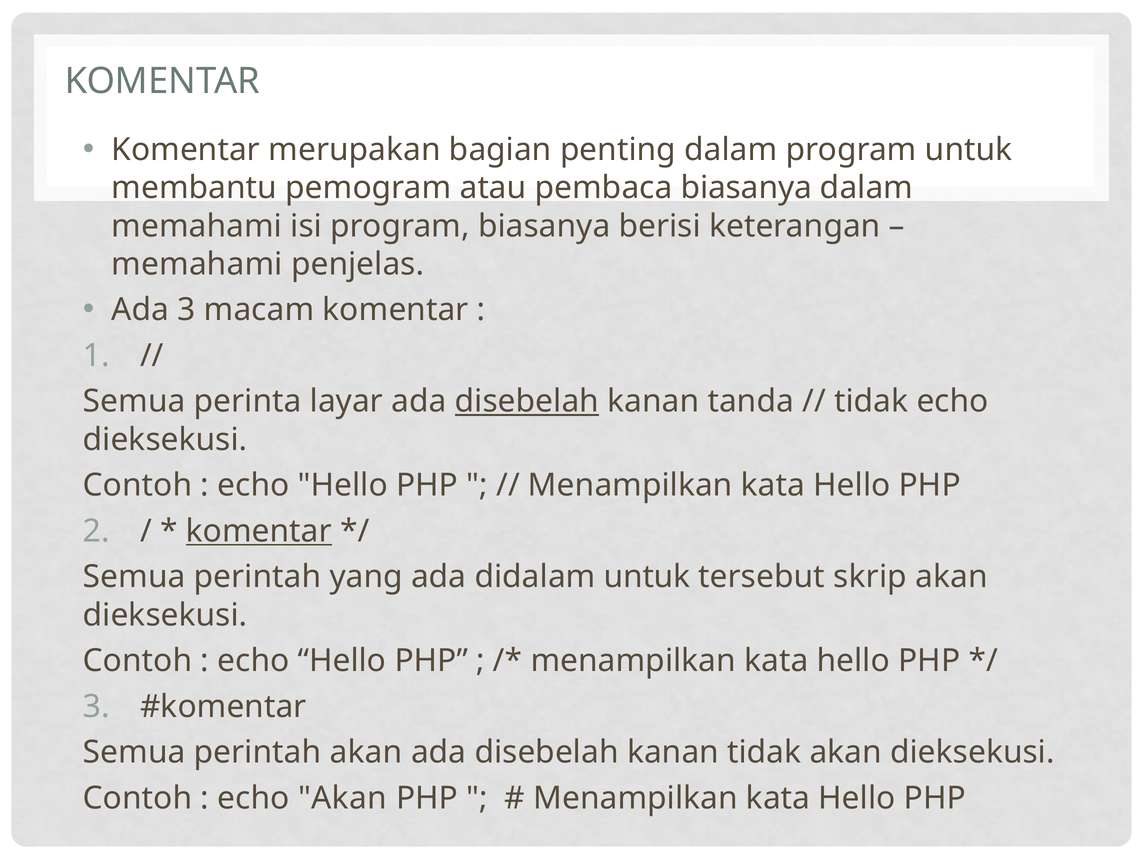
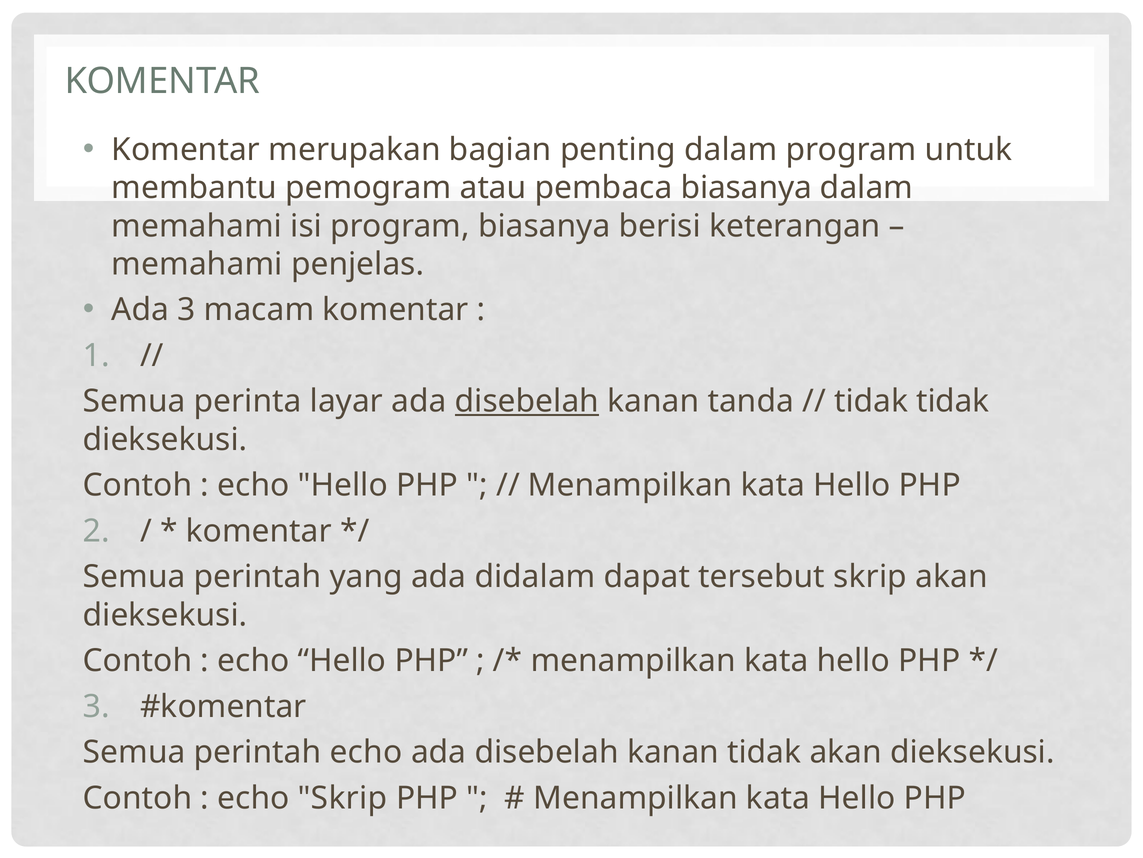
tidak echo: echo -> tidak (953, 401)
komentar underline: present -> none (259, 531)
didalam untuk: untuk -> dapat (647, 576)
perintah akan: akan -> echo (366, 752)
echo Akan: Akan -> Skrip (343, 797)
